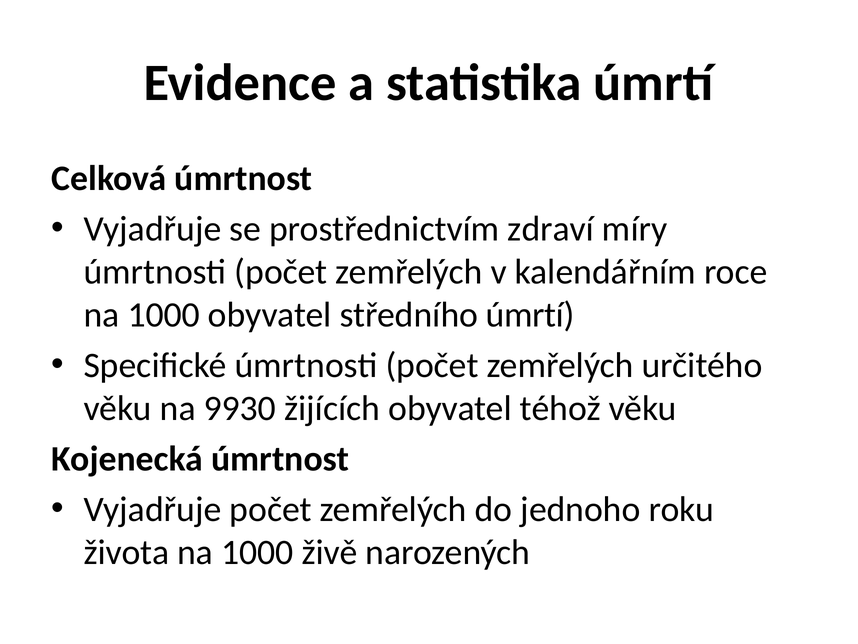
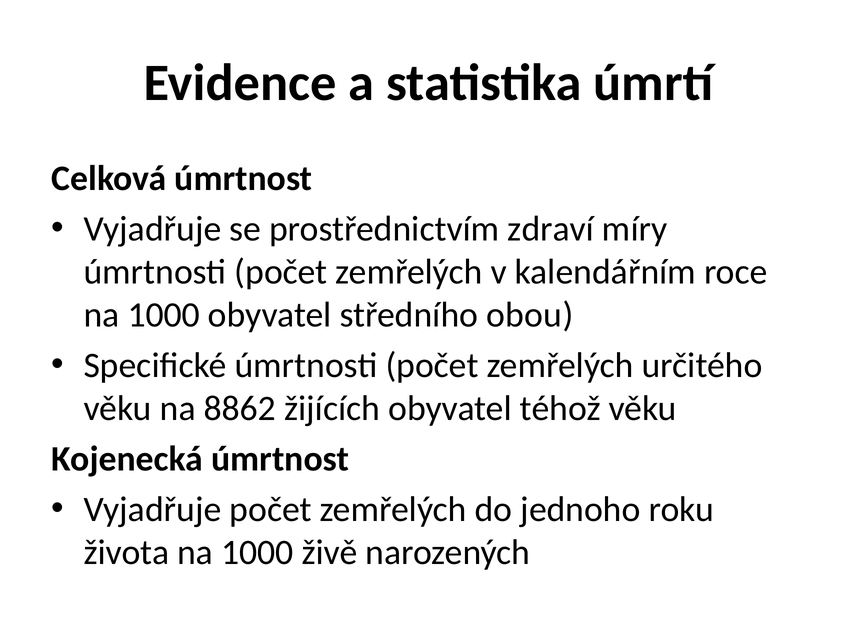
středního úmrtí: úmrtí -> obou (530, 315)
9930: 9930 -> 8862 (240, 408)
